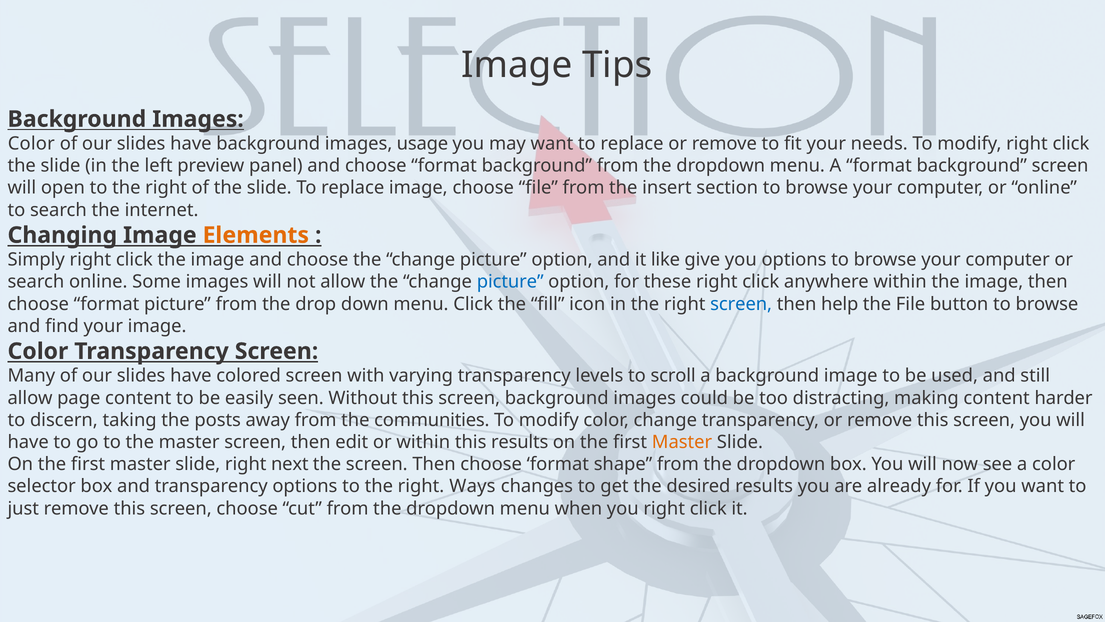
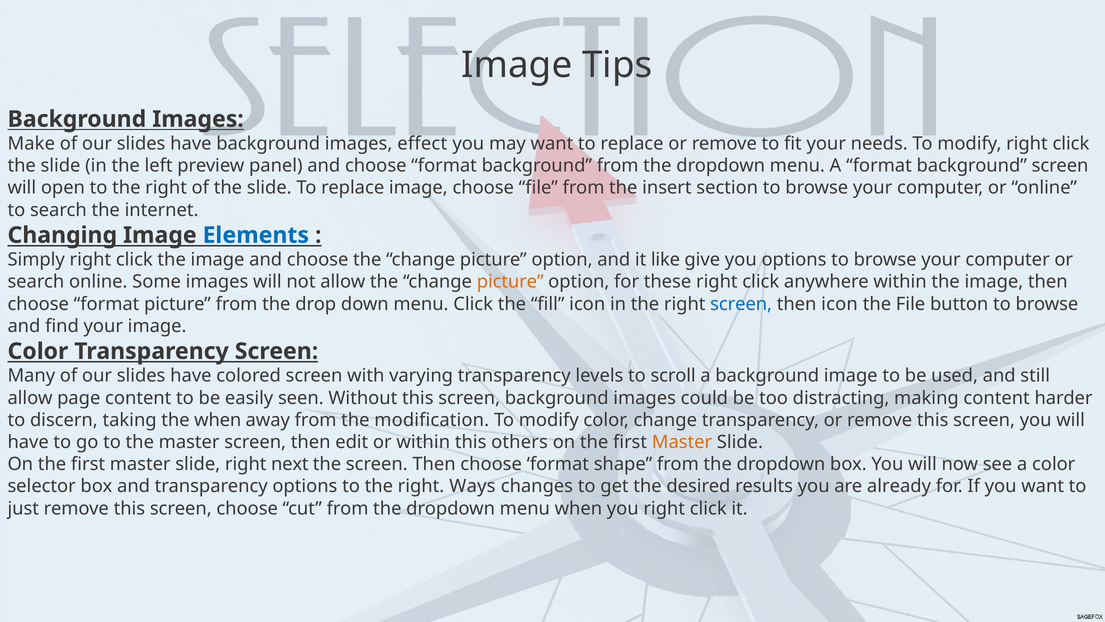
Color: Color -> Make (31, 144)
usage: usage -> effect (422, 144)
Elements colour: orange -> blue (256, 235)
picture colour: blue -> orange (510, 282)
then help: help -> icon (840, 304)
the posts: posts -> when (218, 420)
communities: communities -> modification (432, 420)
this results: results -> others (520, 442)
